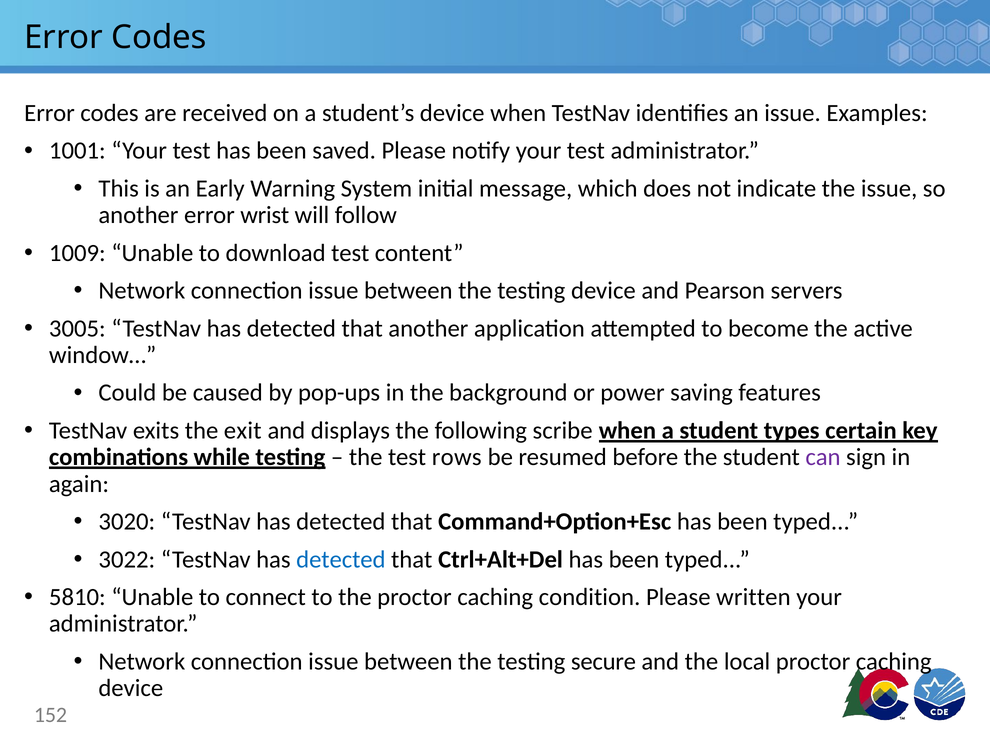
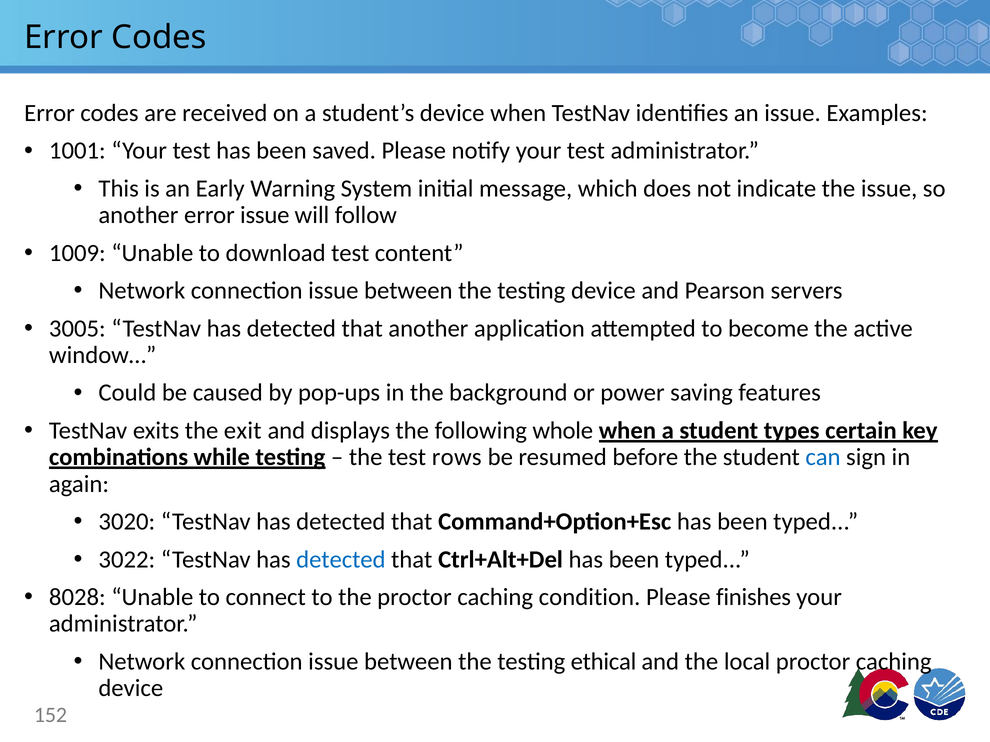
error wrist: wrist -> issue (265, 215)
scribe: scribe -> whole (563, 431)
can colour: purple -> blue (823, 458)
5810: 5810 -> 8028 (77, 597)
written: written -> finishes (754, 597)
secure: secure -> ethical (603, 662)
